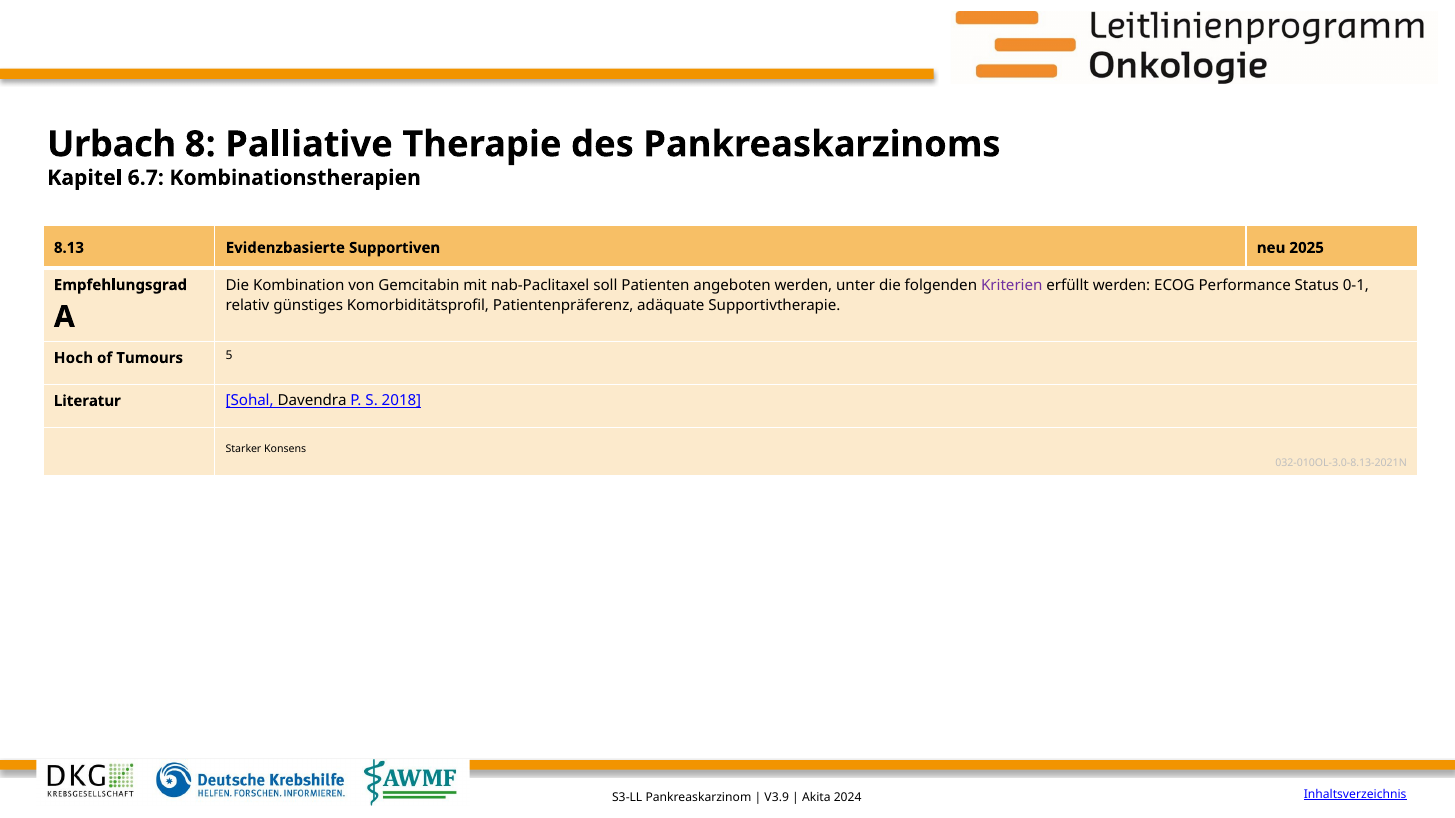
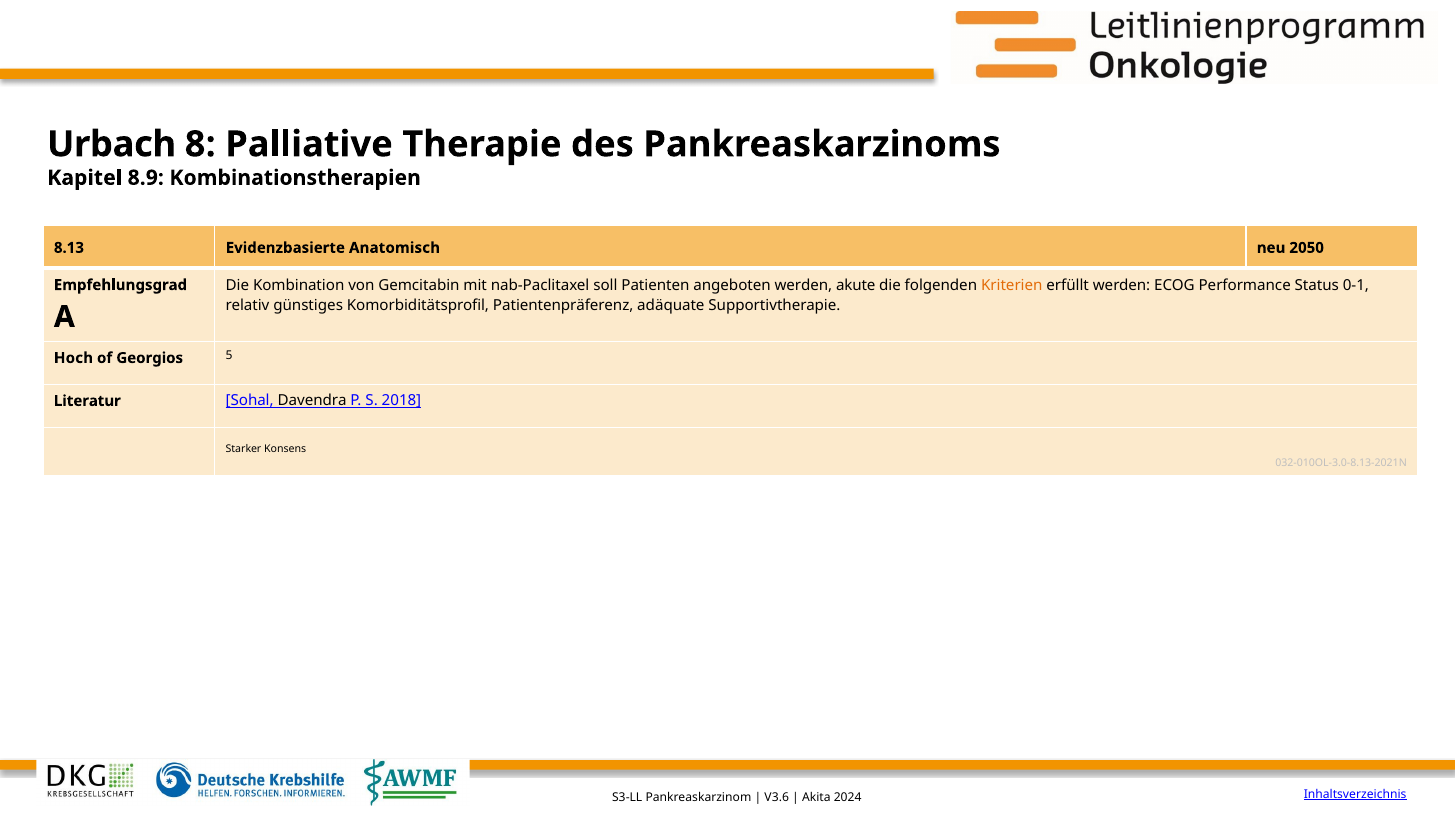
6.7: 6.7 -> 8.9 (146, 178)
Supportiven: Supportiven -> Anatomisch (395, 248)
2025: 2025 -> 2050 (1307, 248)
unter: unter -> akute (856, 285)
Kriterien colour: purple -> orange (1012, 285)
Tumours: Tumours -> Georgios (150, 358)
V3.9: V3.9 -> V3.6 (777, 798)
